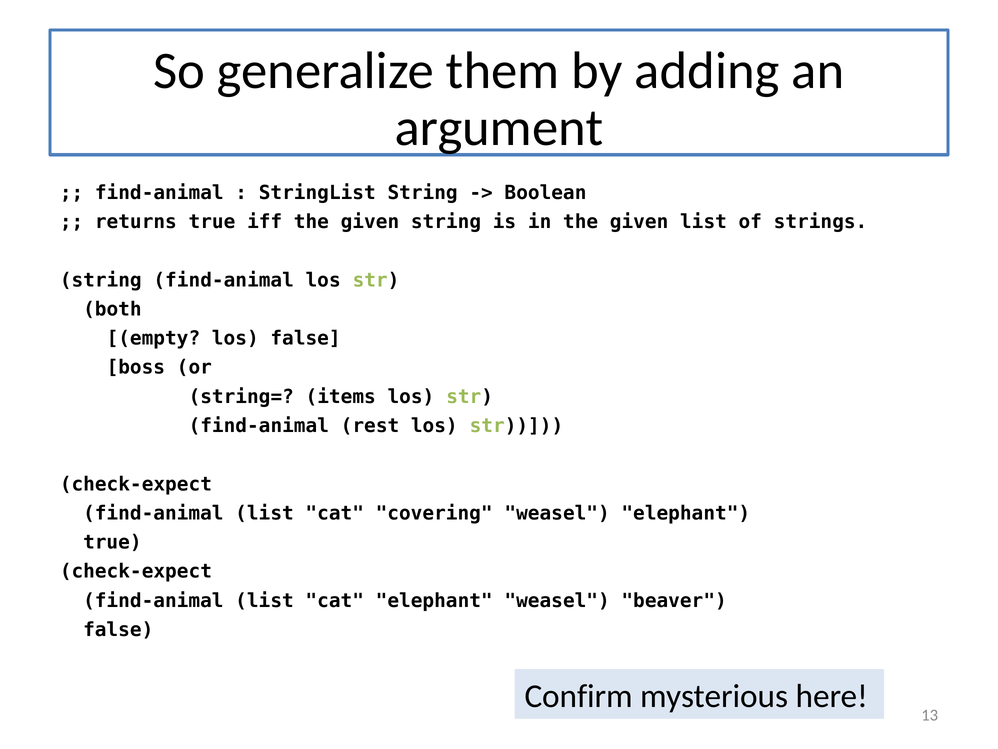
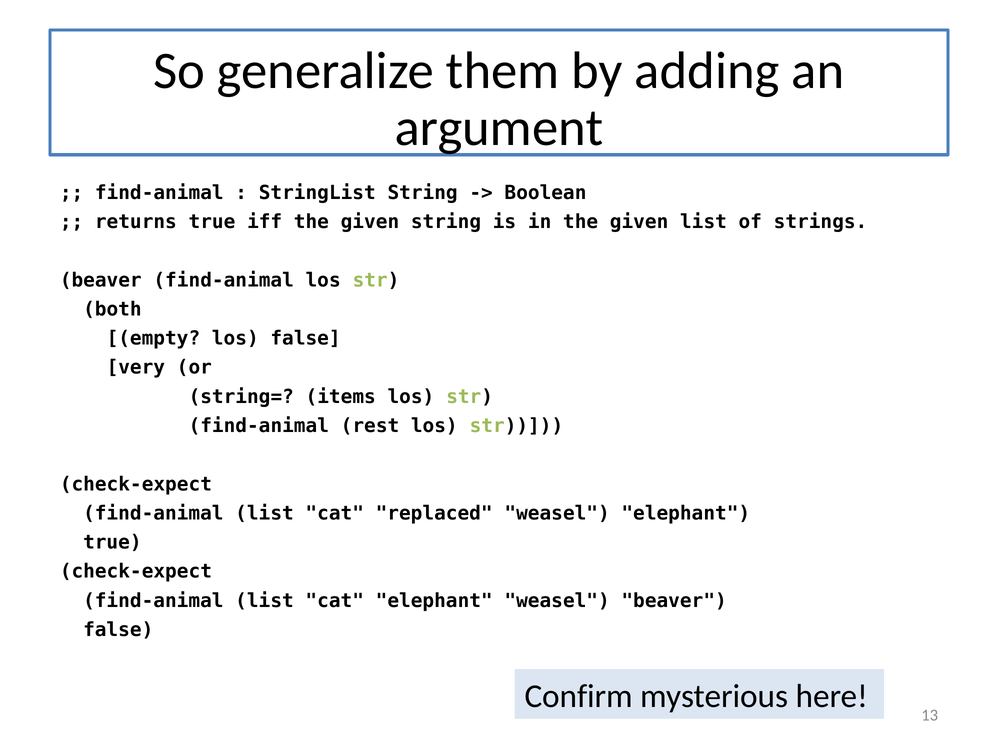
string: string -> beaver (101, 280)
boss: boss -> very (136, 367)
covering: covering -> replaced (434, 513)
